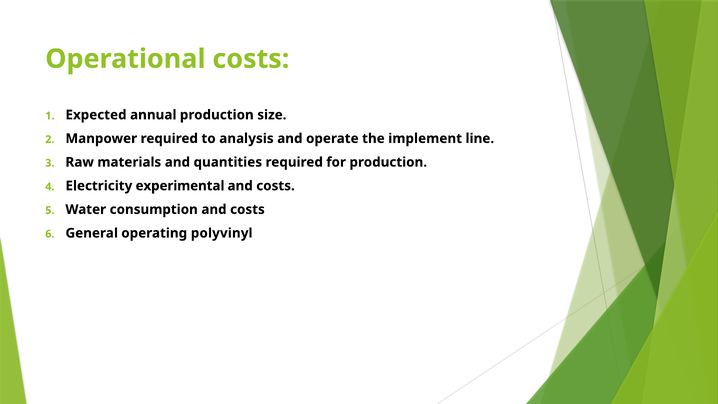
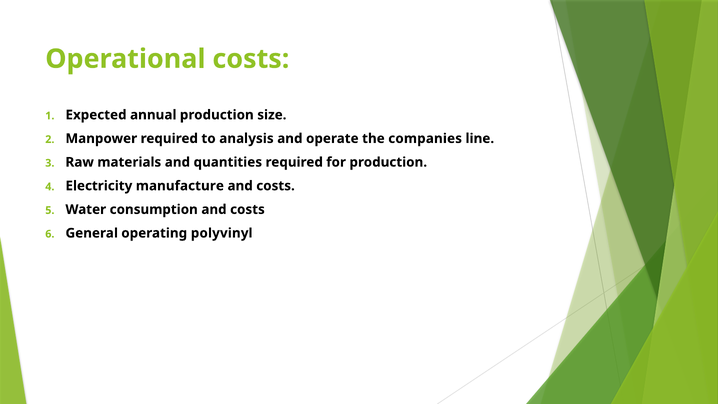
implement: implement -> companies (425, 138)
experimental: experimental -> manufacture (180, 186)
